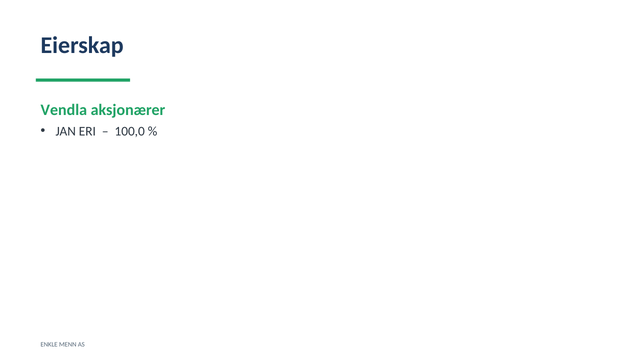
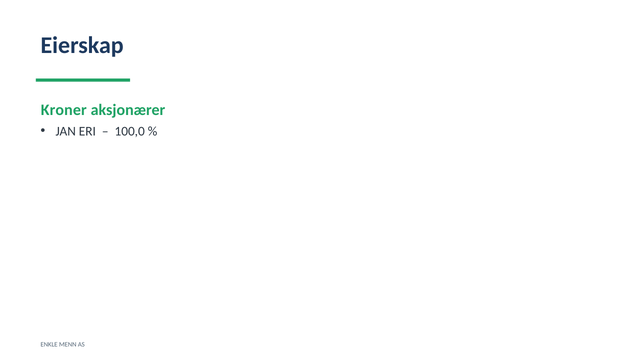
Vendla: Vendla -> Kroner (64, 110)
